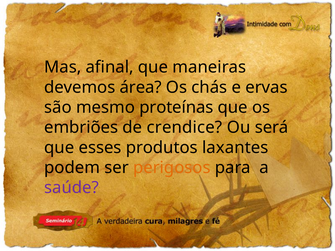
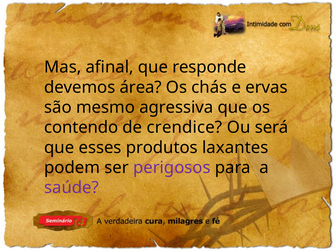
maneiras: maneiras -> responde (209, 67)
proteínas: proteínas -> agressiva (176, 107)
embriões: embriões -> contendo (81, 128)
perigosos colour: orange -> purple (172, 168)
